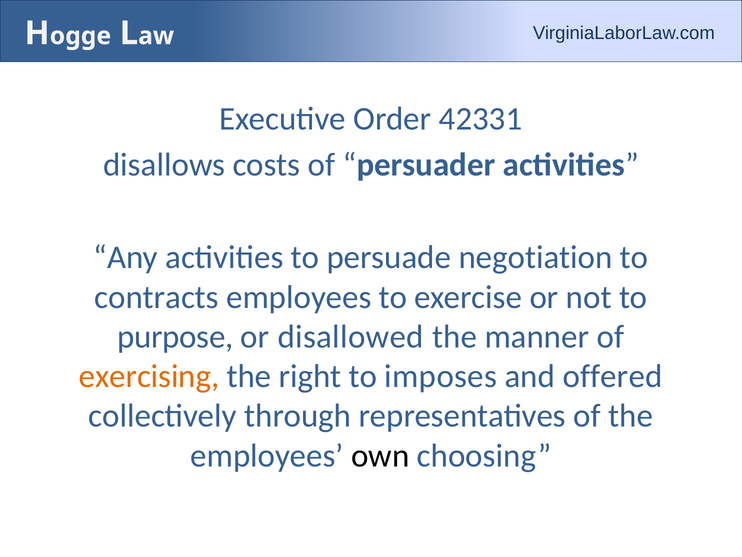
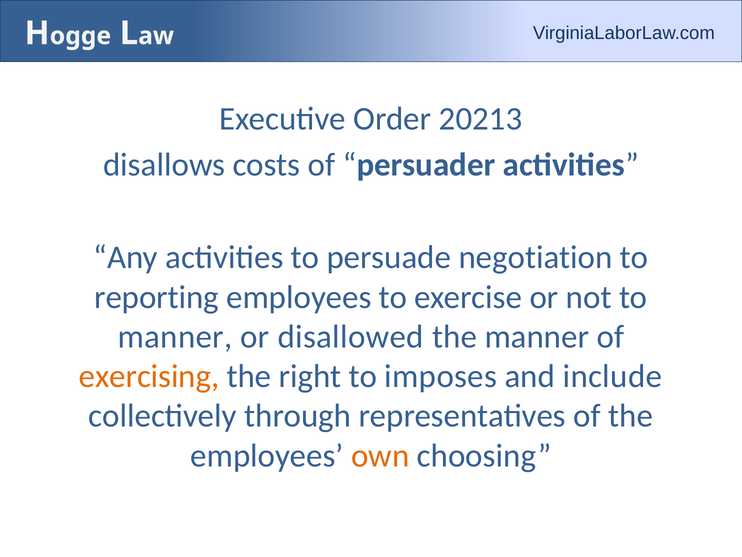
42331: 42331 -> 20213 (481, 119)
contracts: contracts -> reporting (157, 297)
purpose: purpose -> manner (175, 336)
offered: offered -> include (612, 376)
own colour: black -> orange (380, 455)
